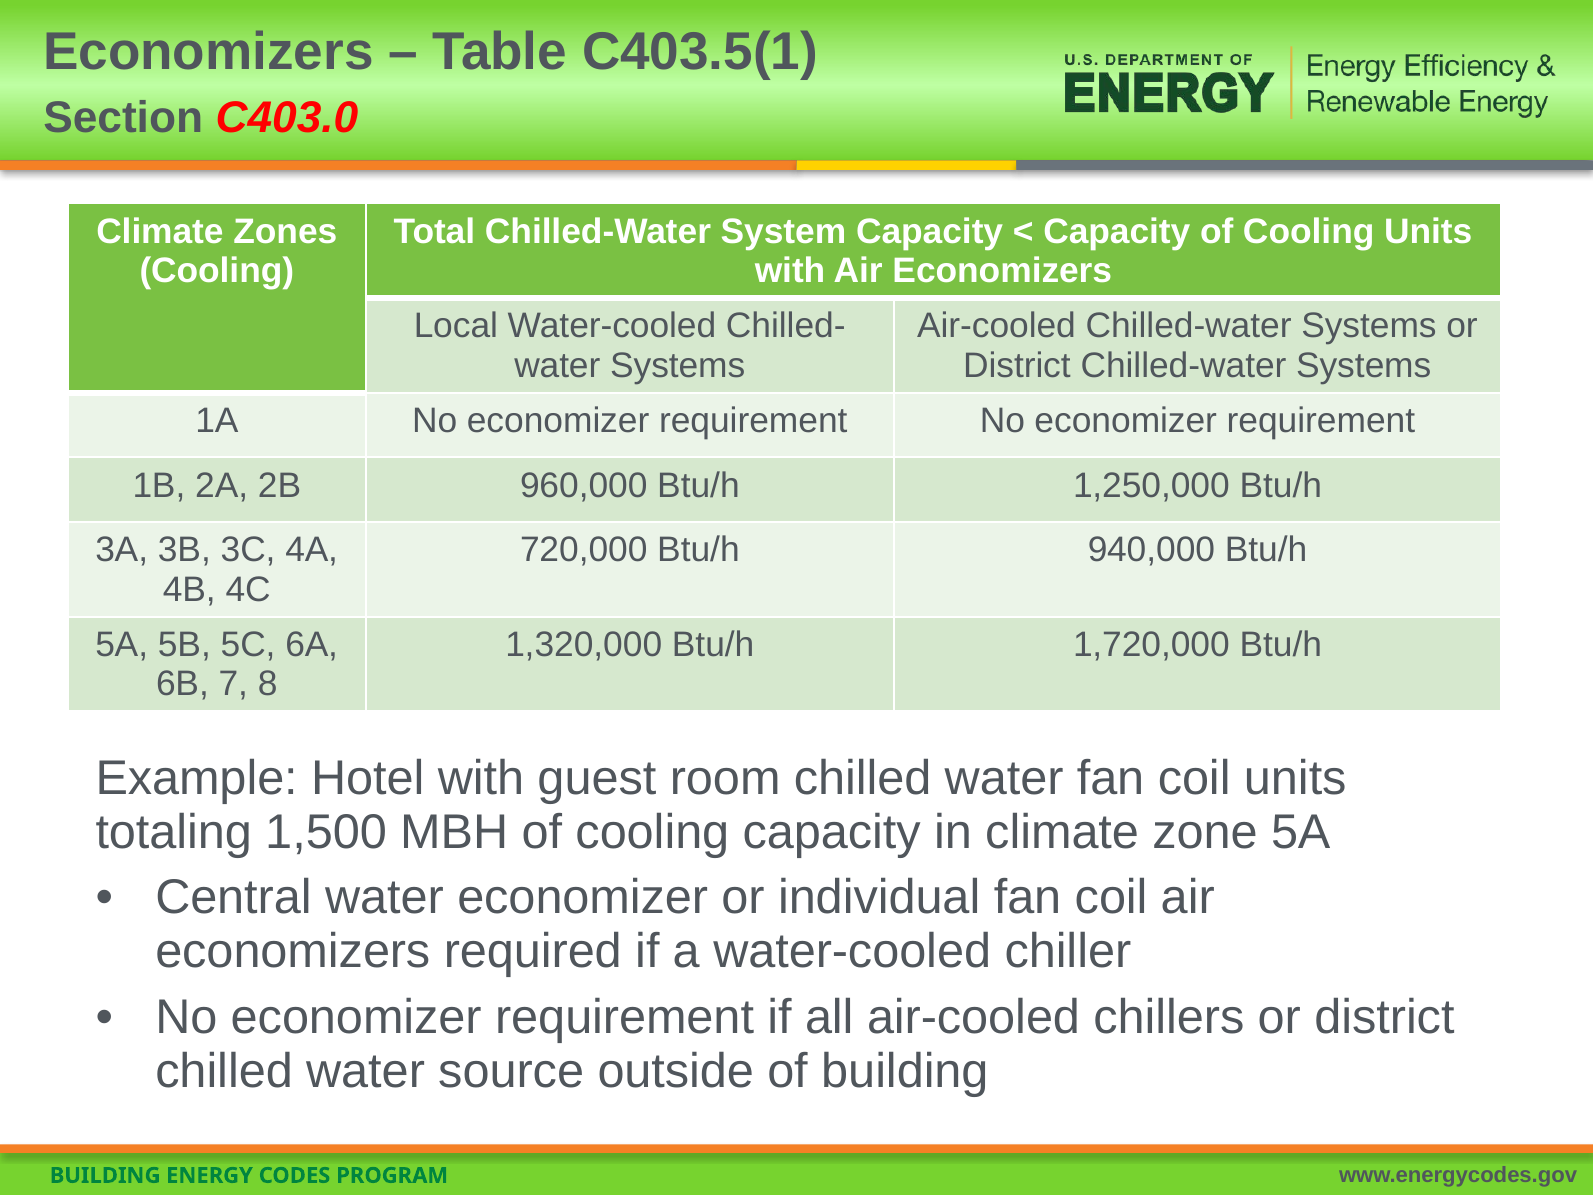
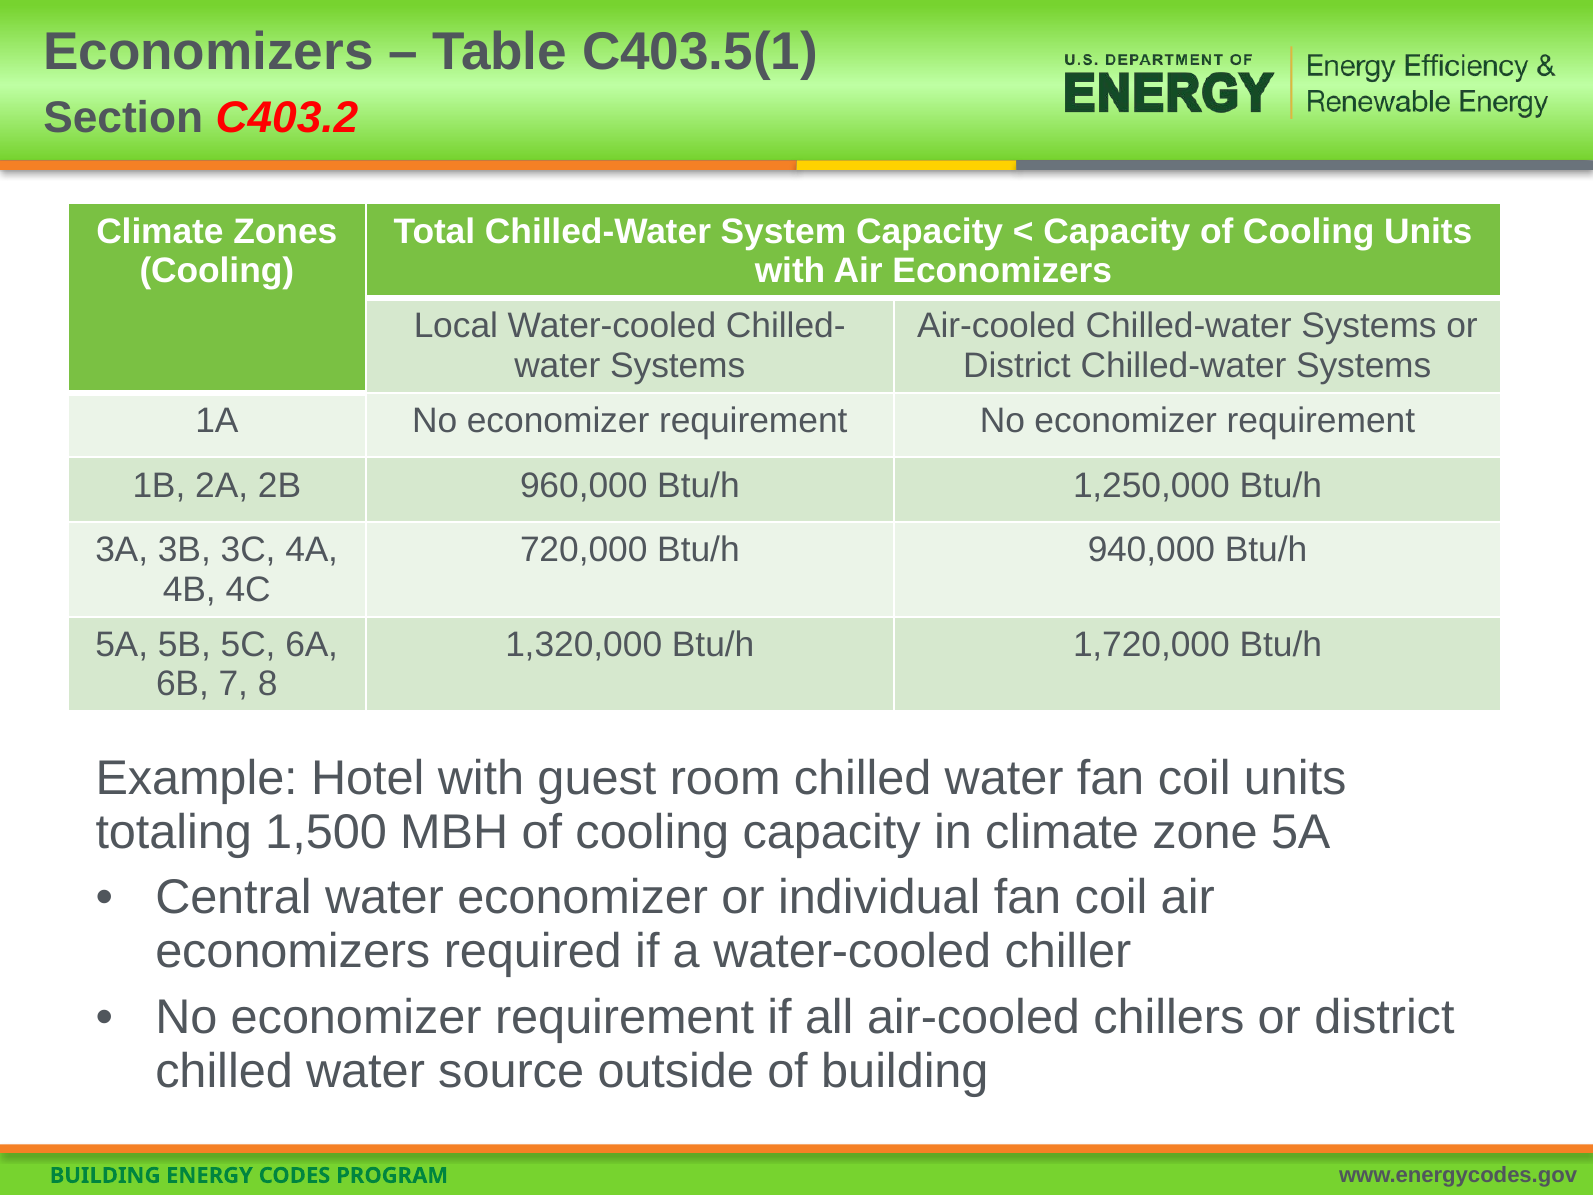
C403.0: C403.0 -> C403.2 (287, 118)
